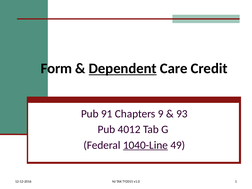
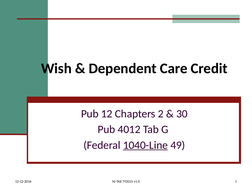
Form: Form -> Wish (56, 68)
Dependent underline: present -> none (123, 68)
91: 91 -> 12 (107, 114)
9: 9 -> 2 (161, 114)
93: 93 -> 30 (182, 114)
